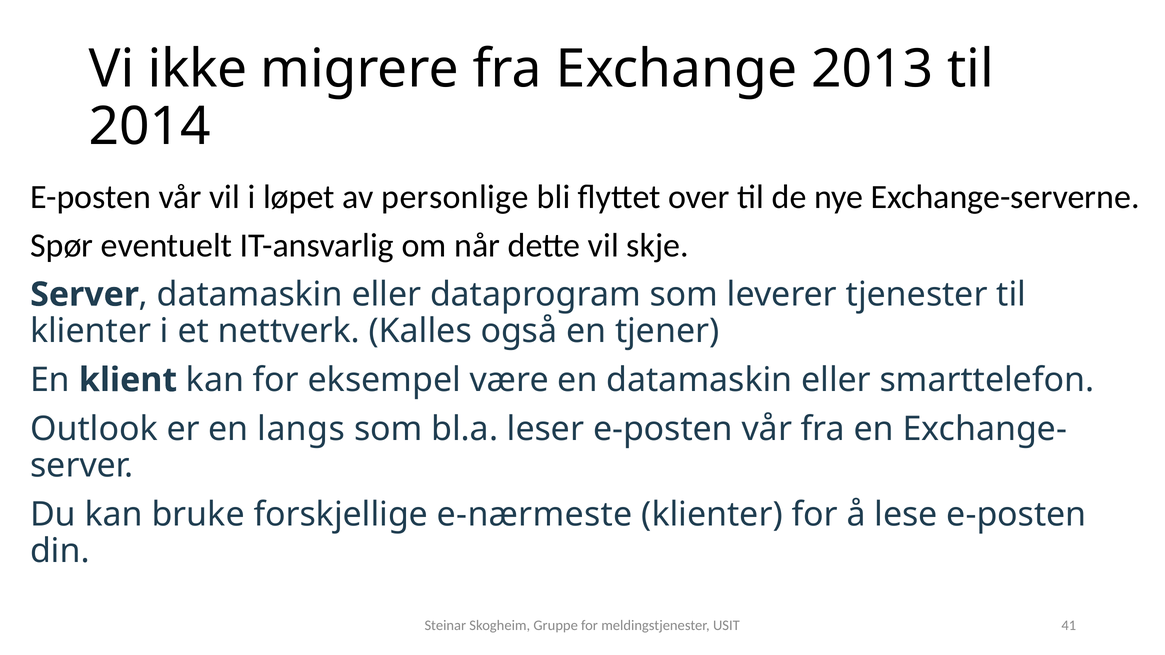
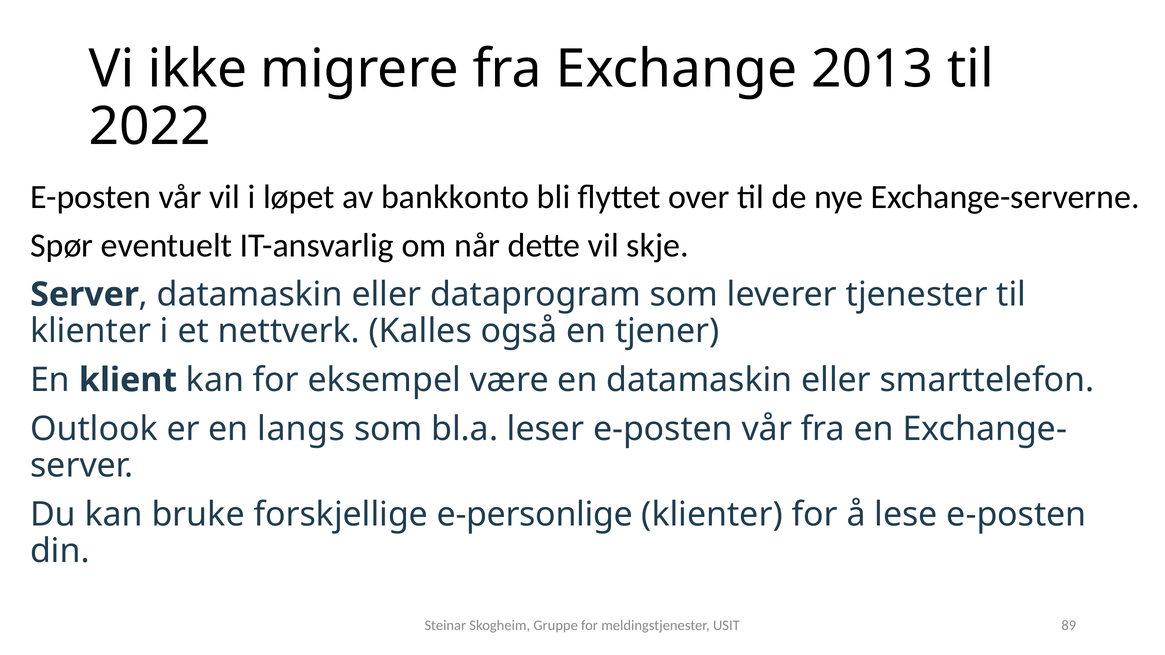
2014: 2014 -> 2022 (150, 127)
personlige: personlige -> bankkonto (455, 197)
e-nærmeste: e-nærmeste -> e-personlige (535, 515)
41: 41 -> 89 (1069, 626)
